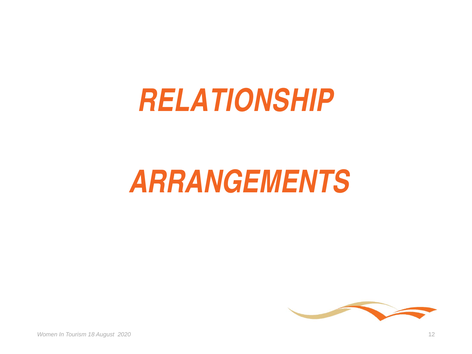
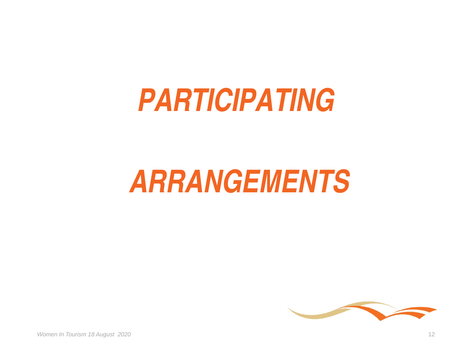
RELATIONSHIP: RELATIONSHIP -> PARTICIPATING (236, 101)
